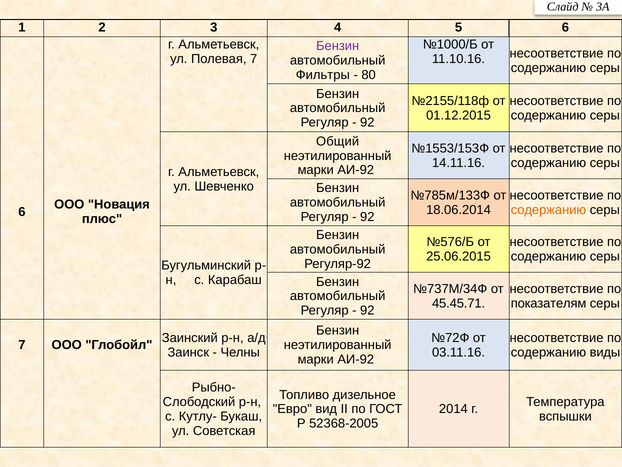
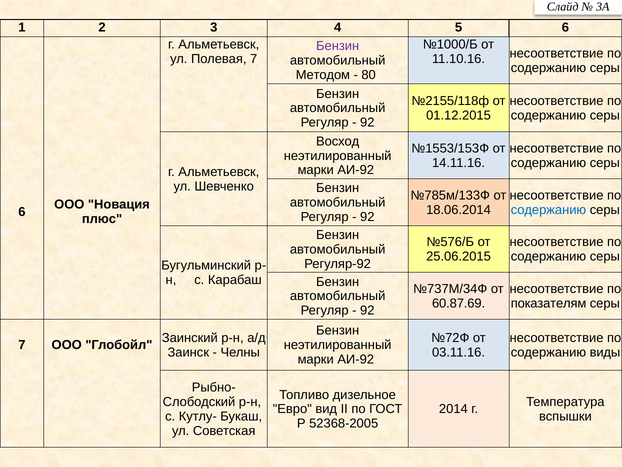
Фильтры: Фильтры -> Методом (323, 75)
Общий: Общий -> Восход (338, 141)
содержанию colour: orange -> blue (548, 210)
45.45.71: 45.45.71 -> 60.87.69 (459, 303)
